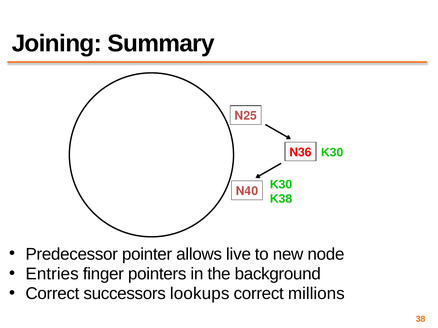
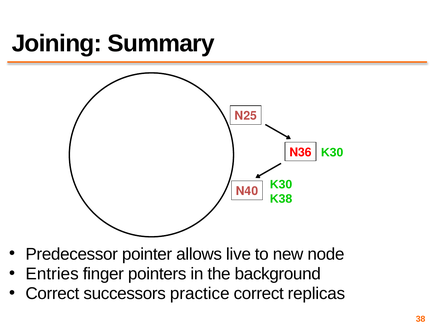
lookups: lookups -> practice (200, 294)
millions: millions -> replicas (316, 294)
